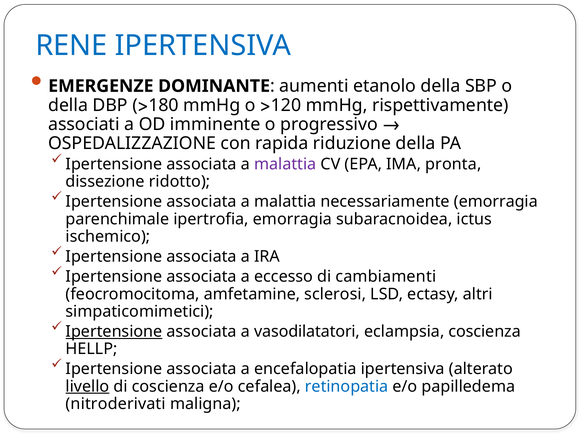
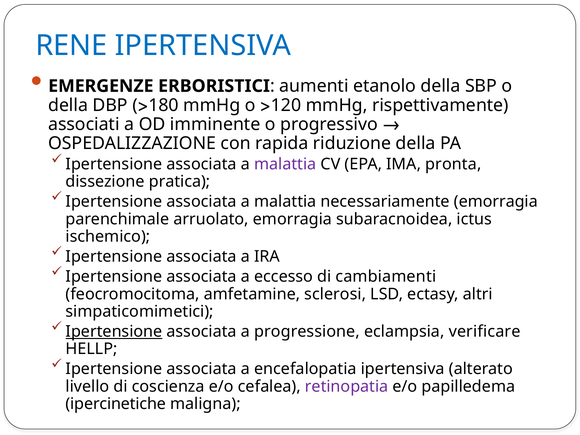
DOMINANTE: DOMINANTE -> ERBORISTICI (214, 86)
ridotto: ridotto -> pratica (180, 182)
ipertrofia: ipertrofia -> arruolato (211, 219)
vasodilatatori: vasodilatatori -> progressione (307, 331)
eclampsia coscienza: coscienza -> verificare (485, 331)
livello underline: present -> none (87, 386)
retinopatia colour: blue -> purple (347, 386)
nitroderivati: nitroderivati -> ipercinetiche (116, 404)
